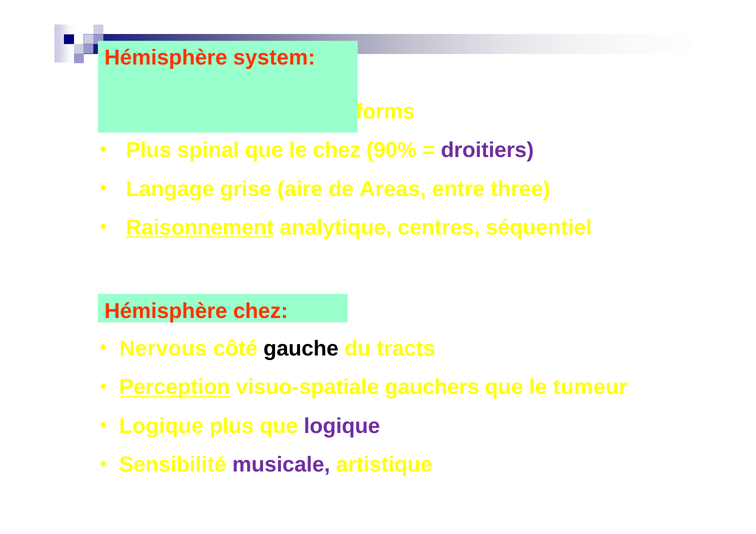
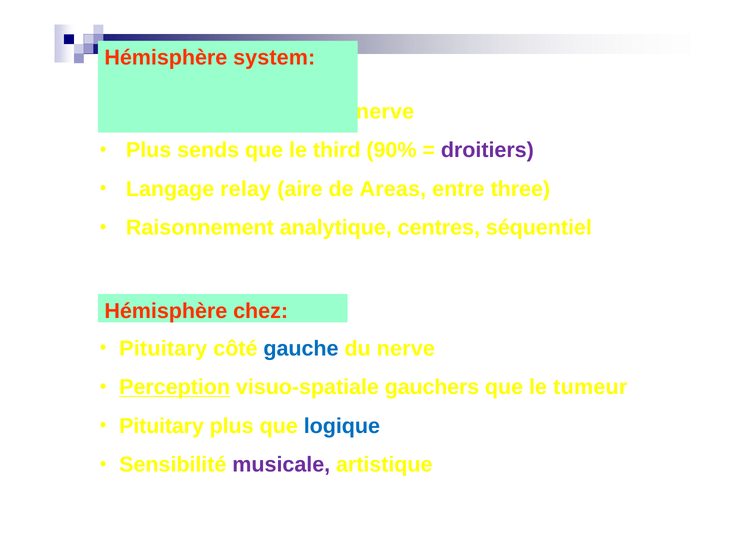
forms: forms -> nerve (385, 112)
spinal: spinal -> sends (208, 150)
le chez: chez -> third (337, 150)
grise: grise -> relay (246, 189)
Raisonnement underline: present -> none (200, 228)
Nervous: Nervous -> Pituitary (163, 349)
gauche colour: black -> blue (301, 349)
tracts: tracts -> nerve (406, 349)
Logique: Logique -> Pituitary (162, 426)
logique colour: purple -> blue (342, 426)
